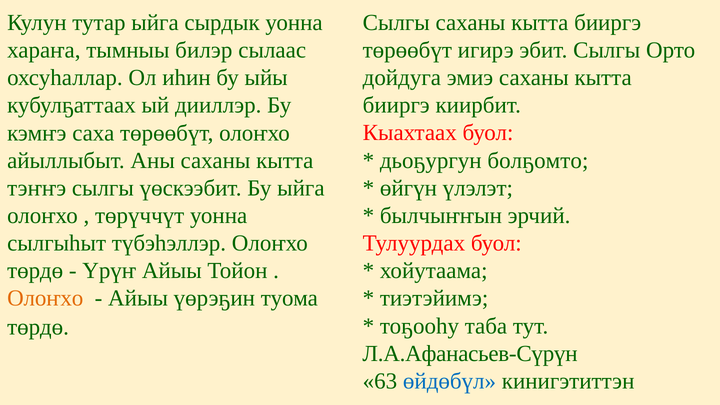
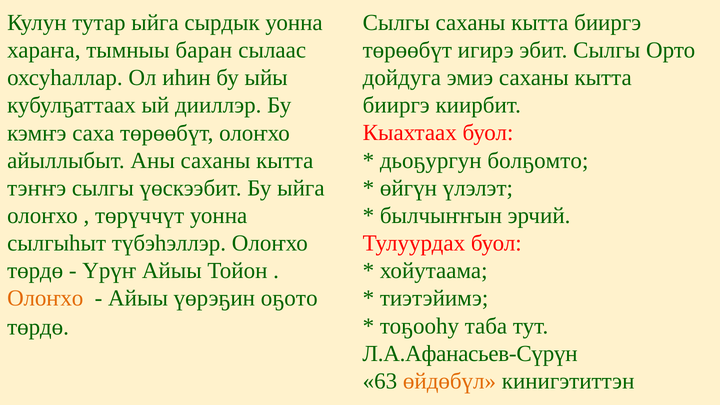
билэр: билэр -> баран (204, 50)
туома: туома -> оҕото (289, 298)
өйдөбүл colour: blue -> orange (450, 381)
